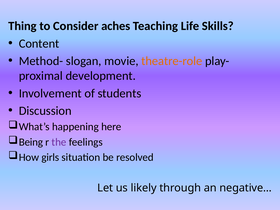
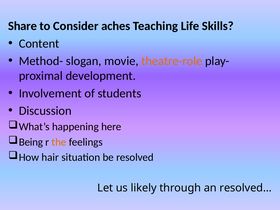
Thing: Thing -> Share (23, 26)
the colour: purple -> orange (59, 142)
girls: girls -> hair (50, 157)
negative…: negative… -> resolved… (246, 188)
